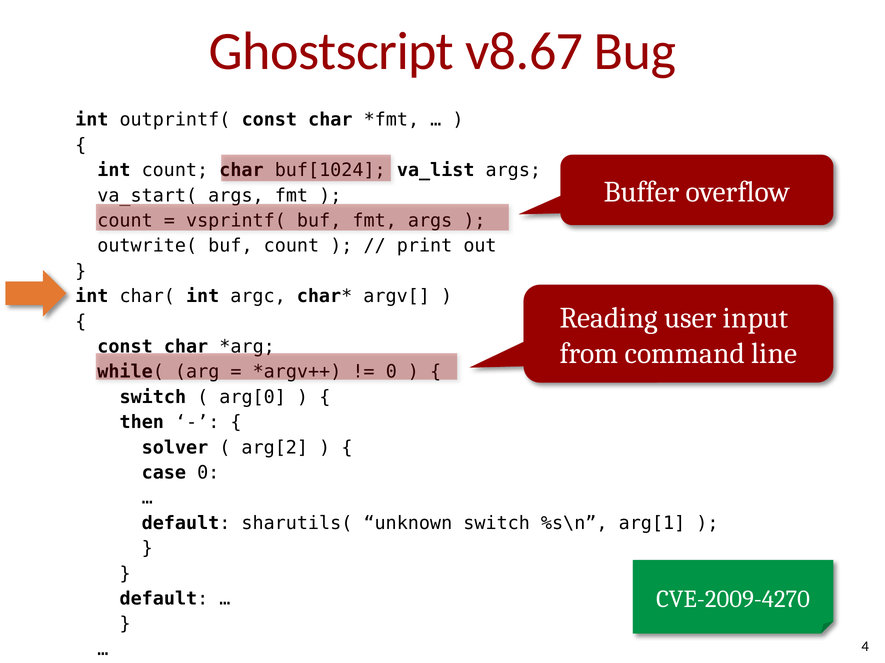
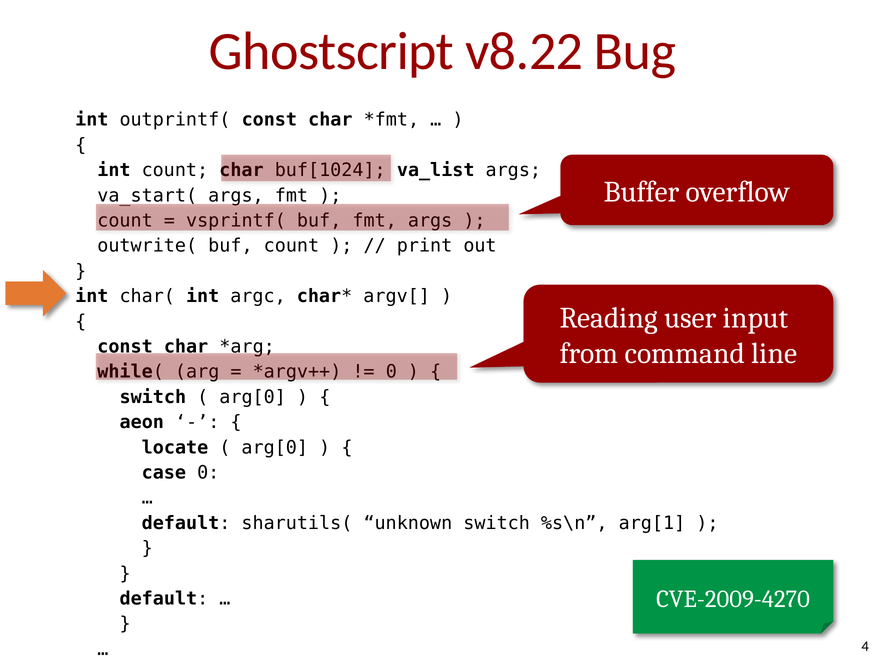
v8.67: v8.67 -> v8.22 (524, 52)
then: then -> aeon (142, 423)
solver: solver -> locate (175, 448)
arg[2: arg[2 -> arg[0 (275, 448)
